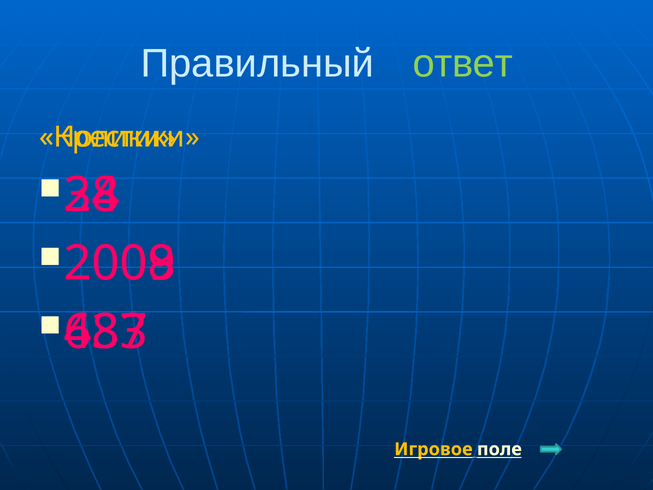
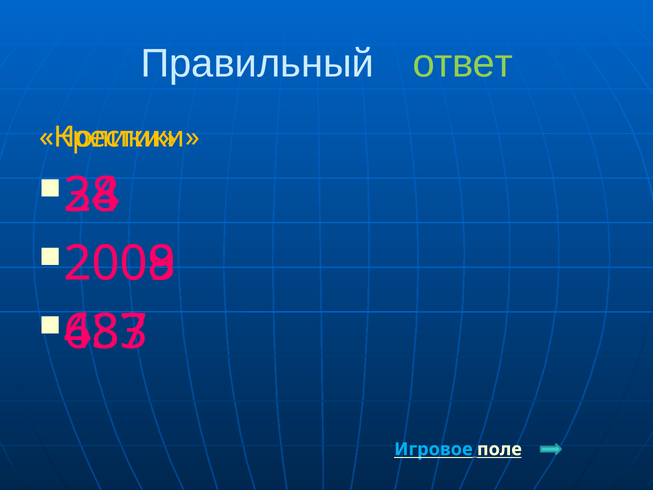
Игровое colour: yellow -> light blue (433, 449)
